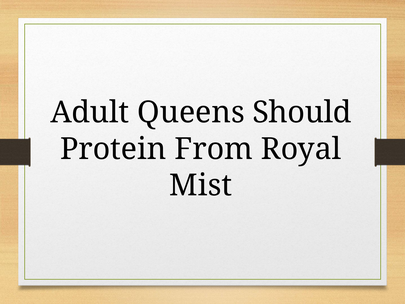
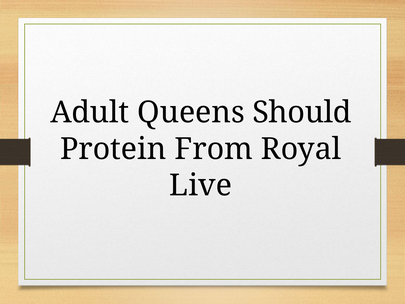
Mist: Mist -> Live (201, 185)
